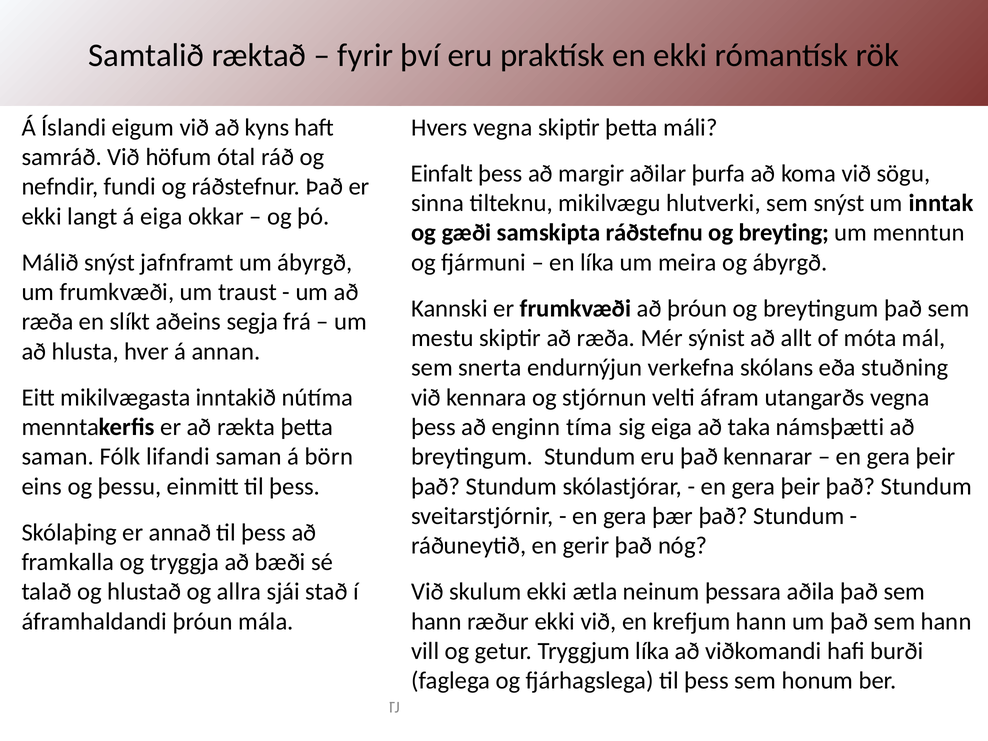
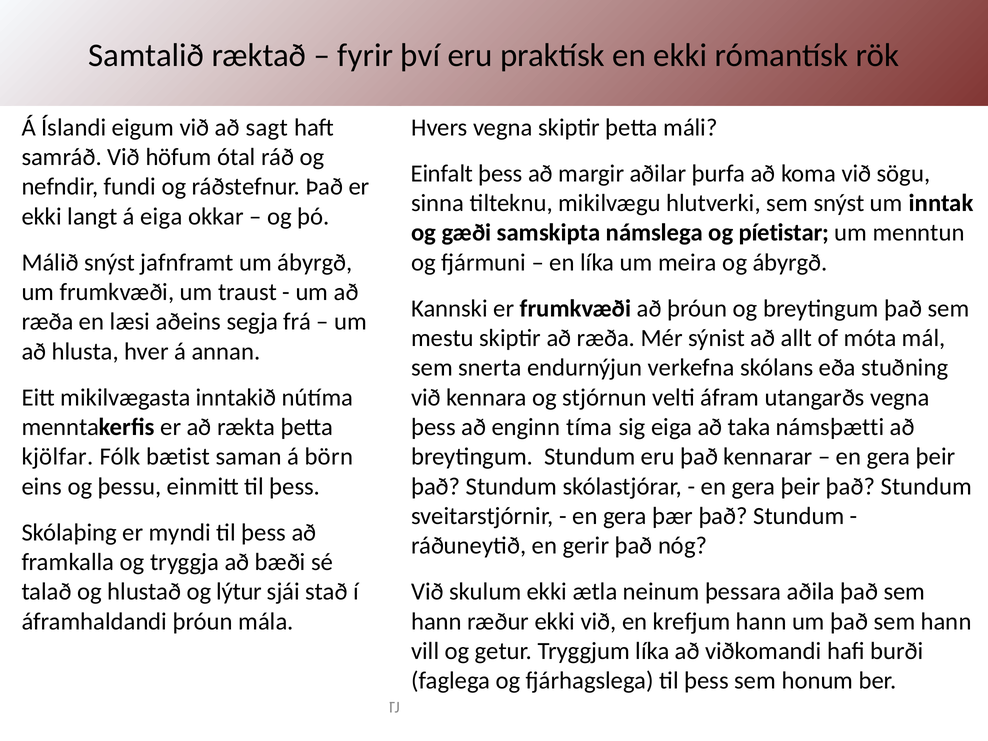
kyns: kyns -> sagt (267, 127)
ráðstefnu: ráðstefnu -> námslega (654, 233)
breyting: breyting -> píetistar (784, 233)
slíkt: slíkt -> læsi (130, 322)
saman: saman -> kjölfar (58, 457)
lifandi: lifandi -> bætist (178, 457)
annað: annað -> myndi (180, 532)
allra: allra -> lýtur (239, 592)
